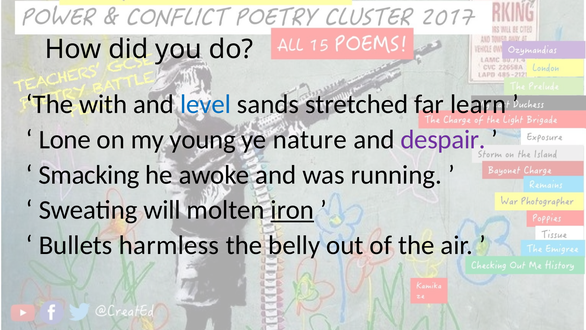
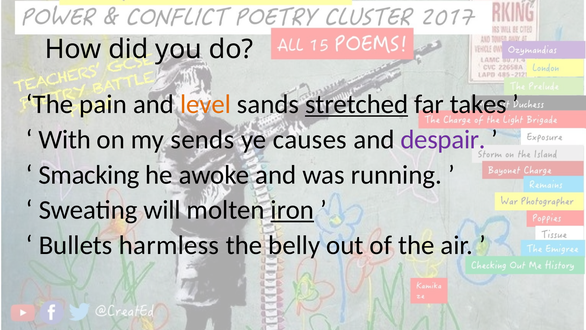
with: with -> pain (103, 104)
level colour: blue -> orange (206, 104)
stretched underline: none -> present (357, 104)
learn: learn -> takes (478, 104)
Lone: Lone -> With (65, 139)
young: young -> sends (202, 139)
nature: nature -> causes (310, 139)
